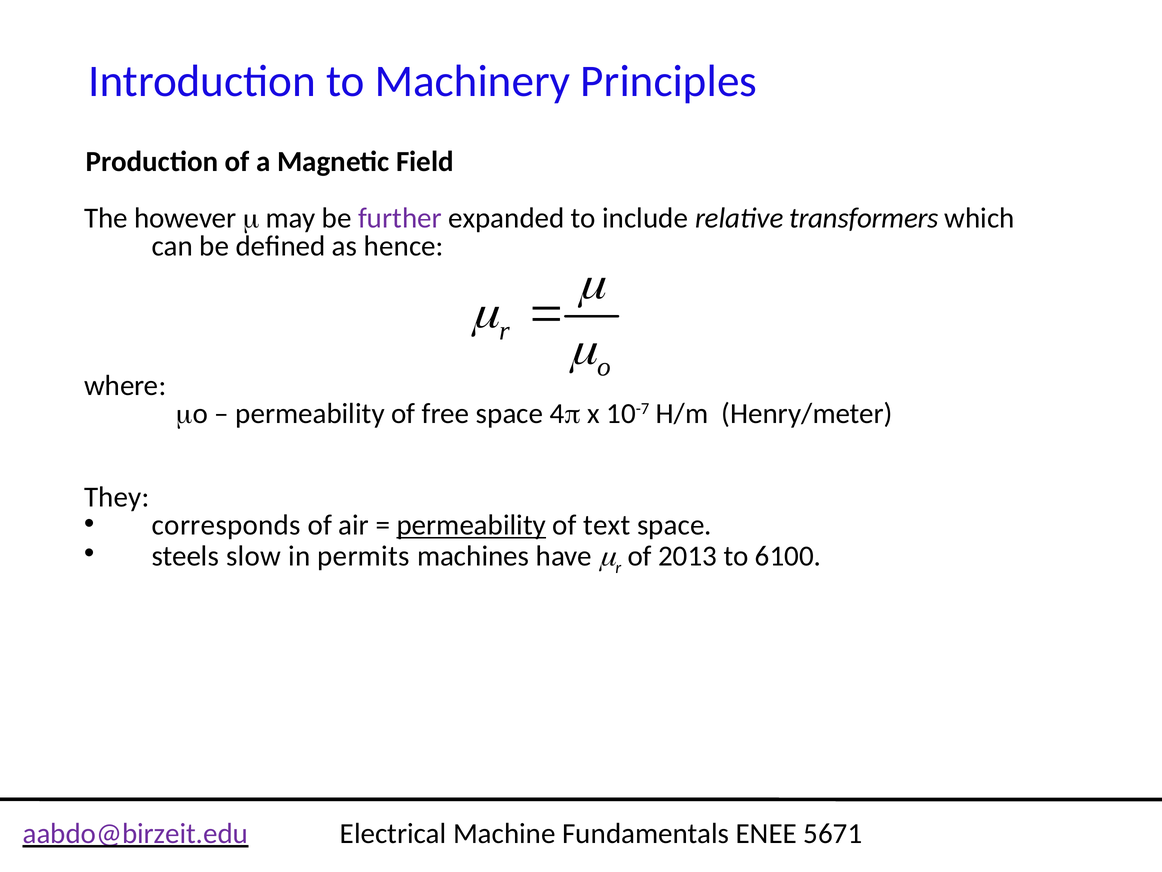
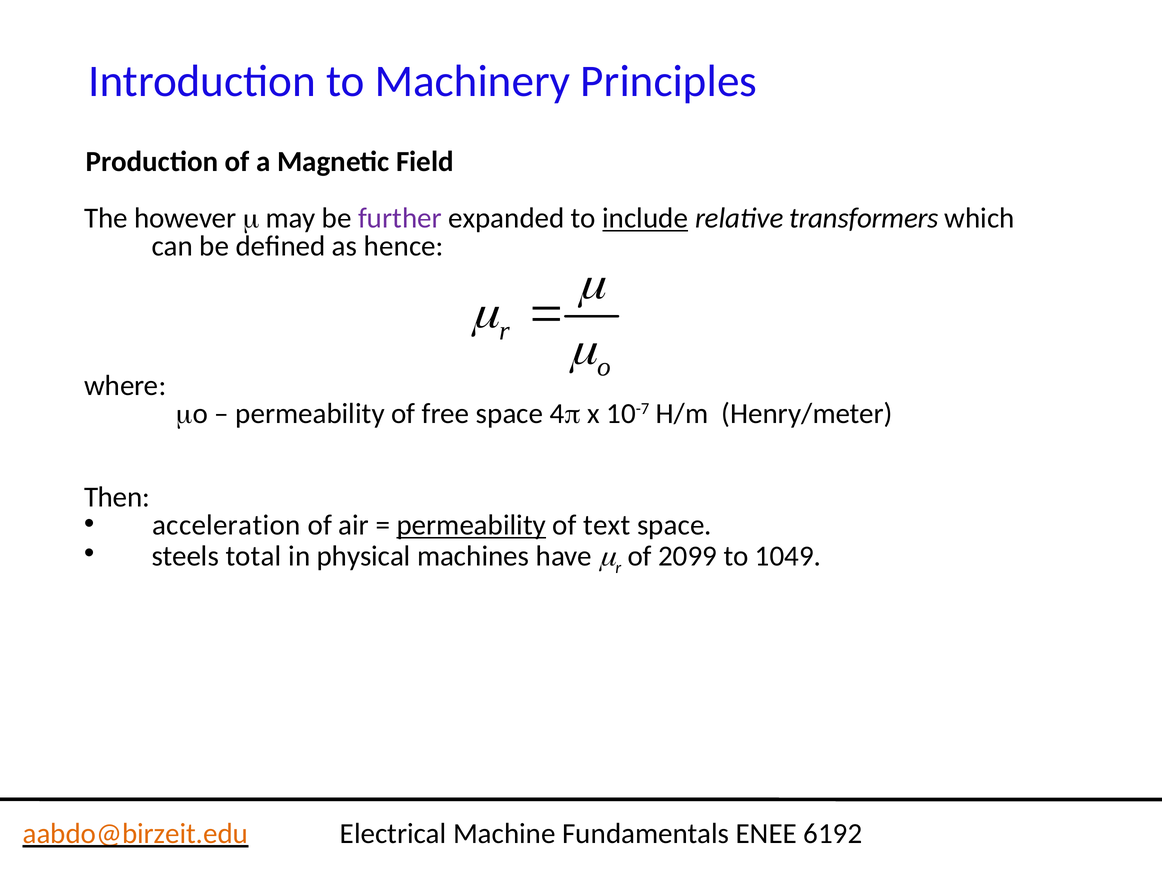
include underline: none -> present (645, 218)
They: They -> Then (117, 497)
corresponds: corresponds -> acceleration (226, 525)
slow: slow -> total (254, 556)
permits: permits -> physical (364, 556)
2013: 2013 -> 2099 (688, 556)
6100: 6100 -> 1049 (788, 556)
aabdo@birzeit.edu colour: purple -> orange (135, 833)
5671: 5671 -> 6192 (833, 833)
